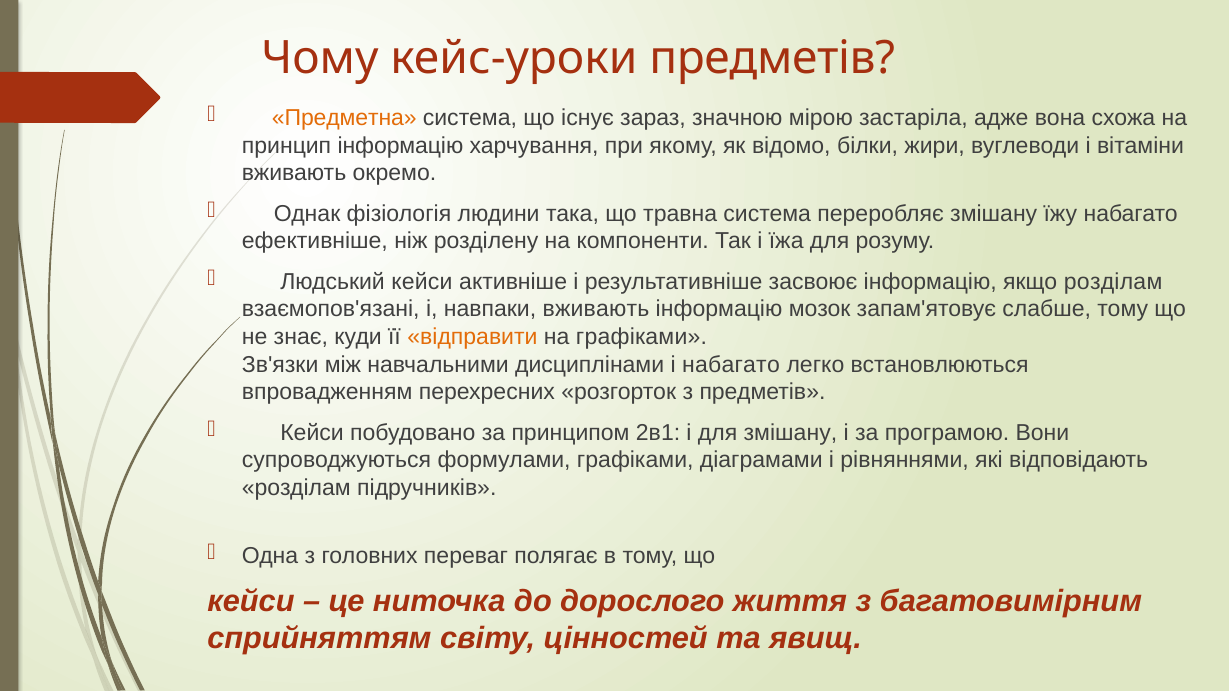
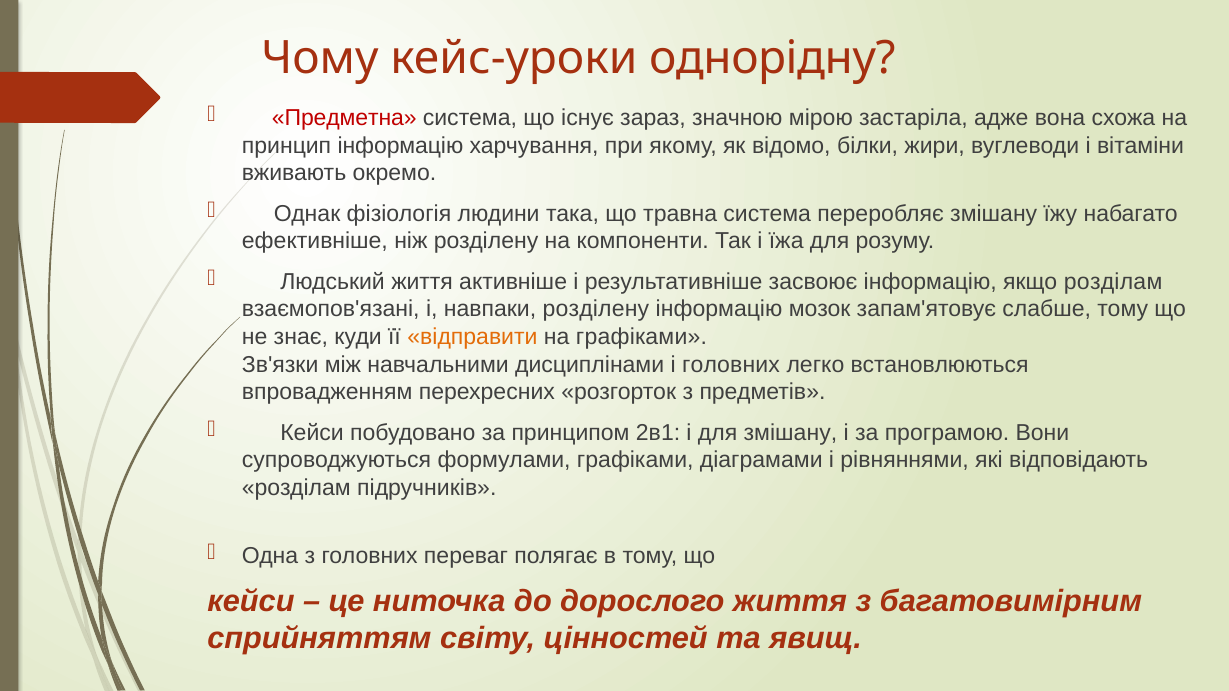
кейс-уроки предметів: предметів -> однорідну (772, 58)
Предметна colour: orange -> red (344, 118)
Людський кейси: кейси -> життя (422, 282)
навпаки вживають: вживають -> розділену (596, 310)
і набагато: набагато -> головних (731, 365)
